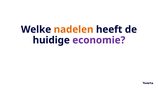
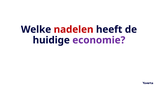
nadelen colour: orange -> red (74, 29)
